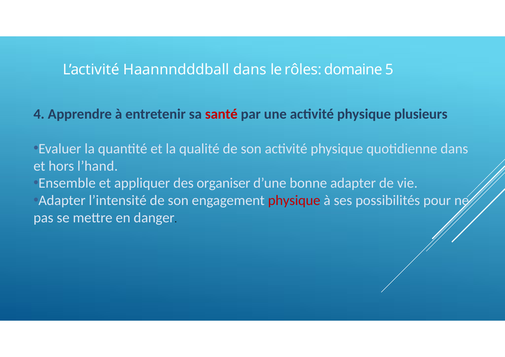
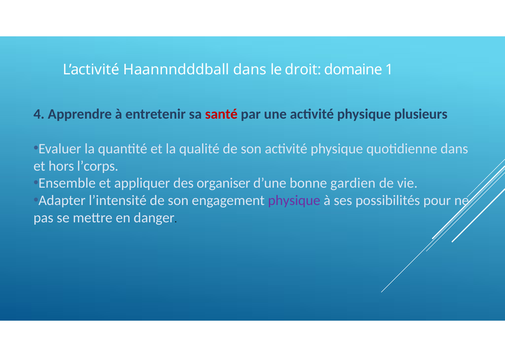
rôles: rôles -> droit (303, 70)
5: 5 -> 1 (390, 70)
l’hand: l’hand -> l’corps (98, 166)
bonne adapter: adapter -> gardien (353, 183)
physique colour: red -> purple (294, 200)
